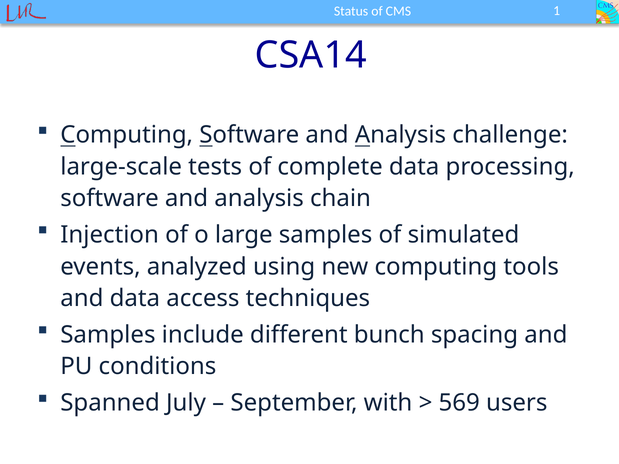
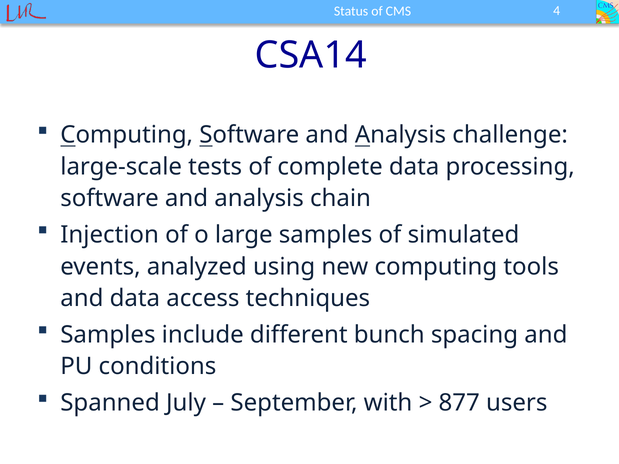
1: 1 -> 4 (557, 11)
569: 569 -> 877 (459, 403)
